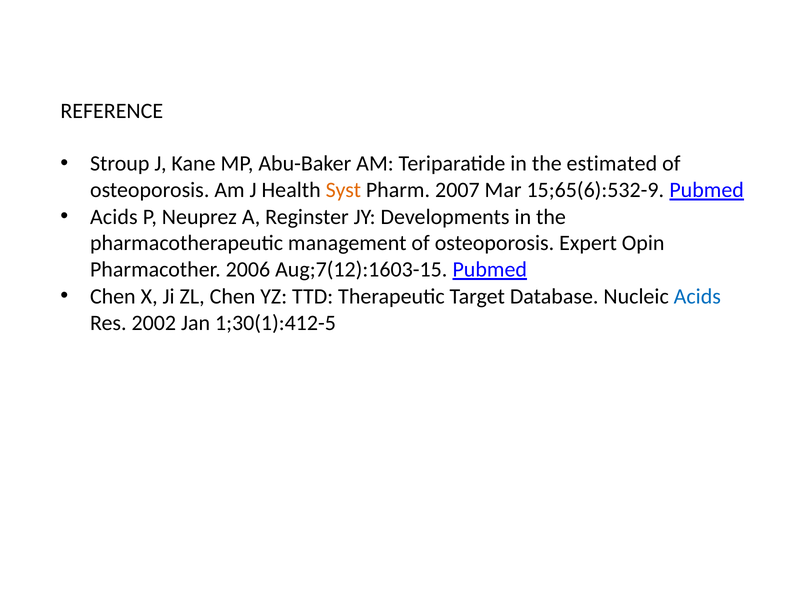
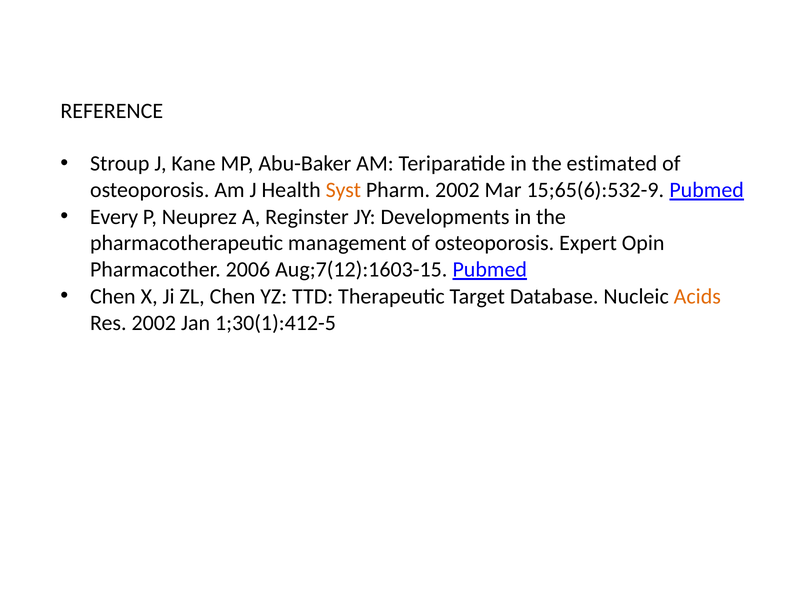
Pharm 2007: 2007 -> 2002 (457, 190)
Acids: Acids -> Every (114, 217)
Acids colour: blue -> orange (697, 296)
